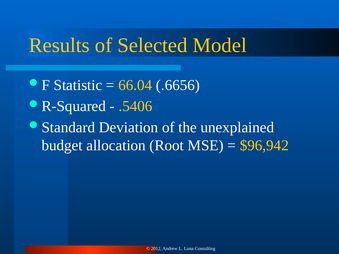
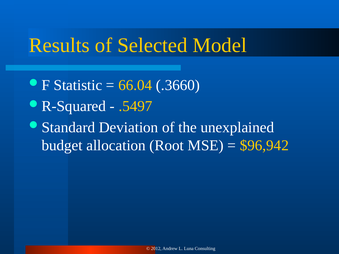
.6656: .6656 -> .3660 (178, 85)
.5406: .5406 -> .5497 (136, 106)
